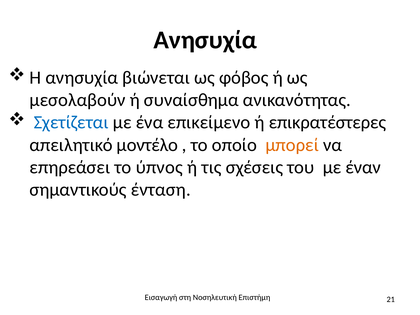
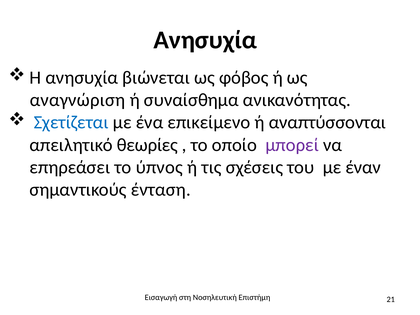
μεσολαβούν: μεσολαβούν -> αναγνώριση (77, 100)
επικρατέστερες: επικρατέστερες -> αναπτύσσονται (327, 122)
μοντέλο: μοντέλο -> θεωρίες (147, 145)
μπορεί colour: orange -> purple (292, 145)
